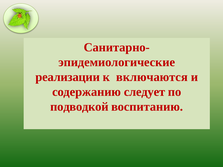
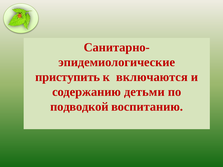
реализации: реализации -> приступить (68, 77)
следует: следует -> детьми (144, 92)
